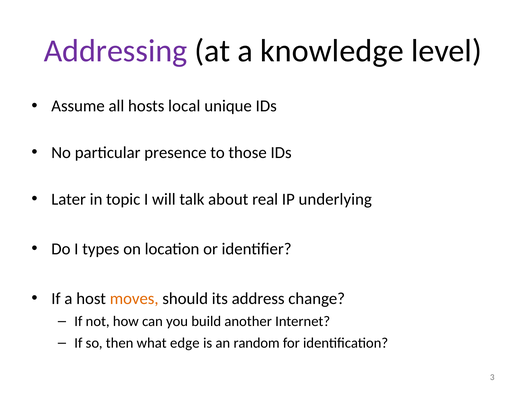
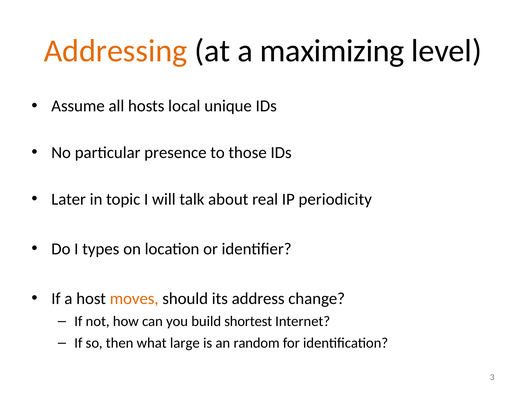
Addressing colour: purple -> orange (115, 51)
knowledge: knowledge -> maximizing (332, 51)
underlying: underlying -> periodicity (335, 199)
another: another -> shortest (248, 321)
edge: edge -> large (185, 343)
